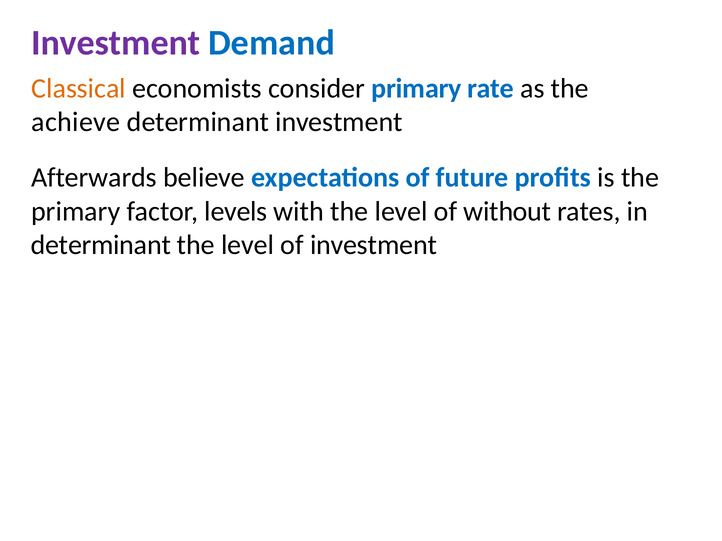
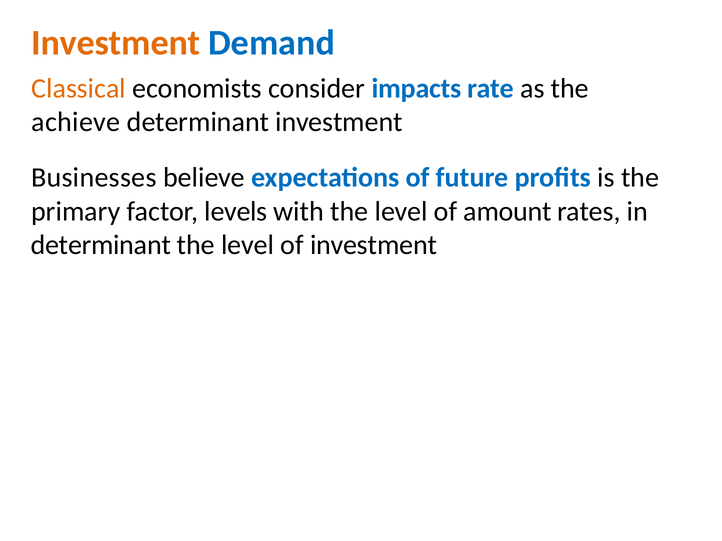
Investment colour: purple -> orange (116, 43)
consider primary: primary -> impacts (416, 89)
Afterwards: Afterwards -> Businesses (94, 178)
without: without -> amount (507, 211)
